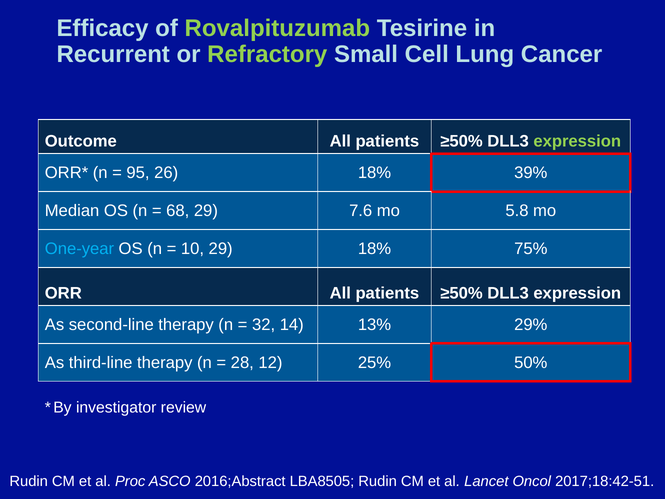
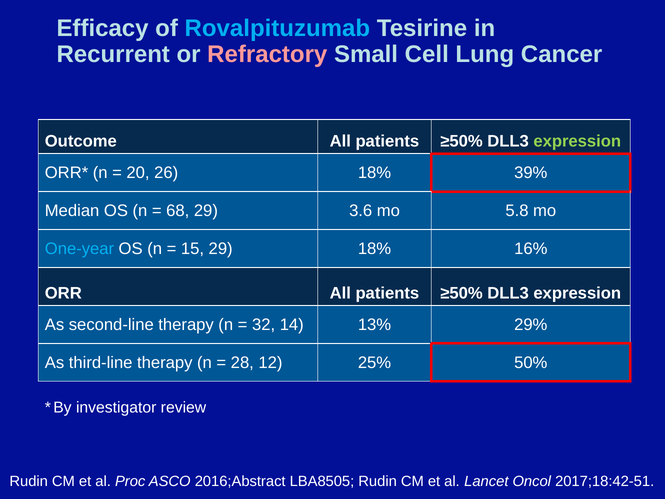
Rovalpituzumab colour: light green -> light blue (277, 28)
Refractory colour: light green -> pink (267, 54)
95: 95 -> 20 (138, 173)
7.6: 7.6 -> 3.6 (361, 211)
10: 10 -> 15 (192, 249)
75%: 75% -> 16% (531, 249)
